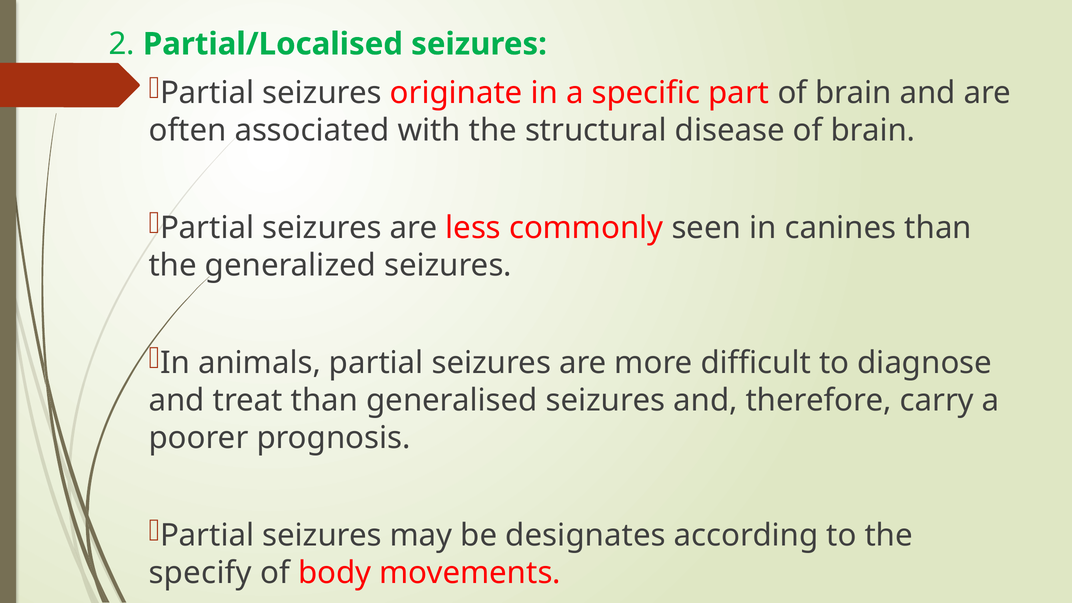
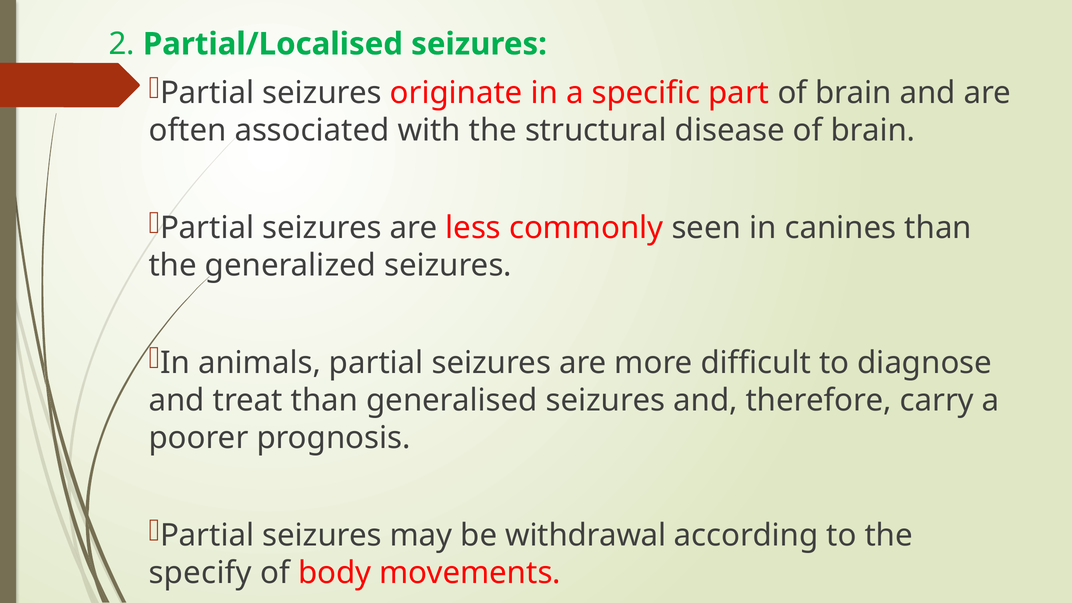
designates: designates -> withdrawal (586, 535)
